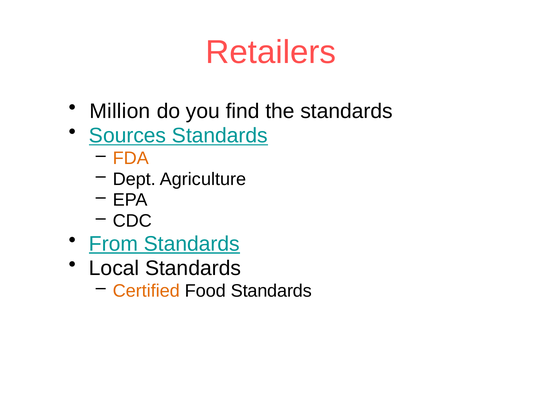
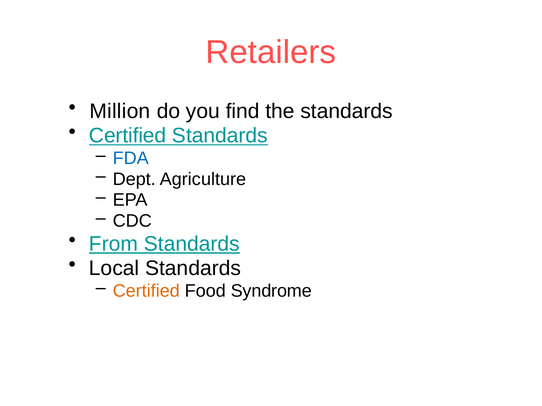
Sources: Sources -> Certified (128, 136)
FDA colour: orange -> blue (131, 158)
Food Standards: Standards -> Syndrome (271, 291)
